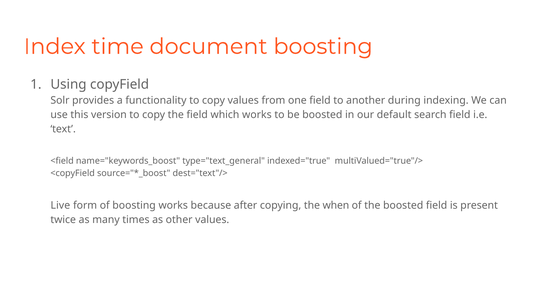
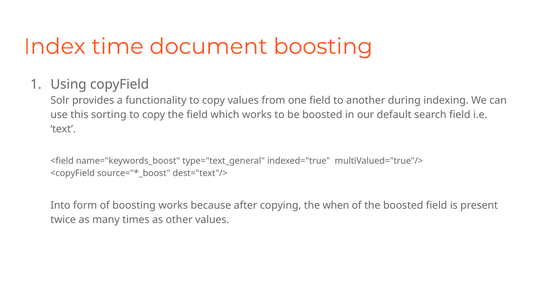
version: version -> sorting (109, 115)
Live: Live -> Into (60, 205)
